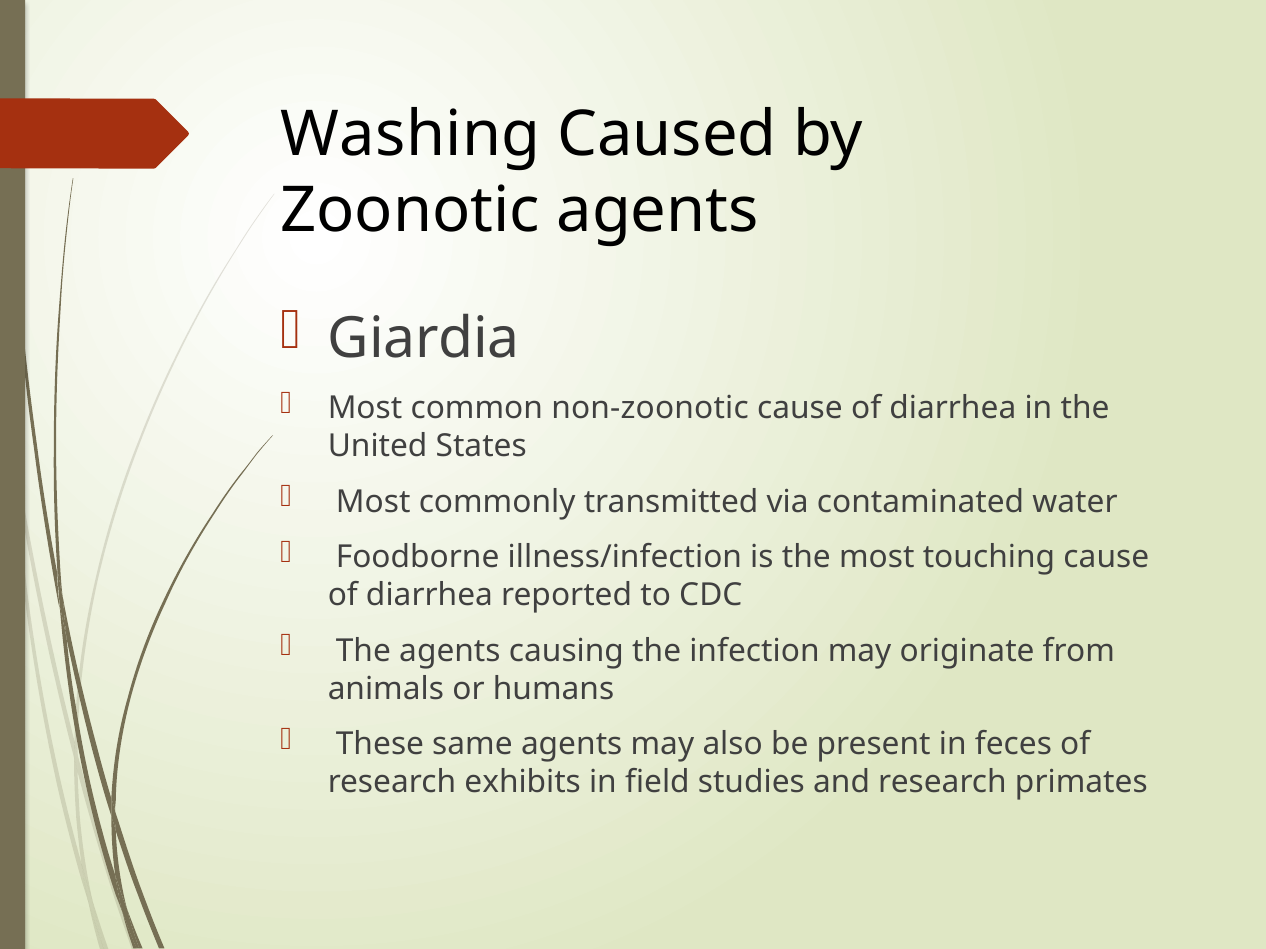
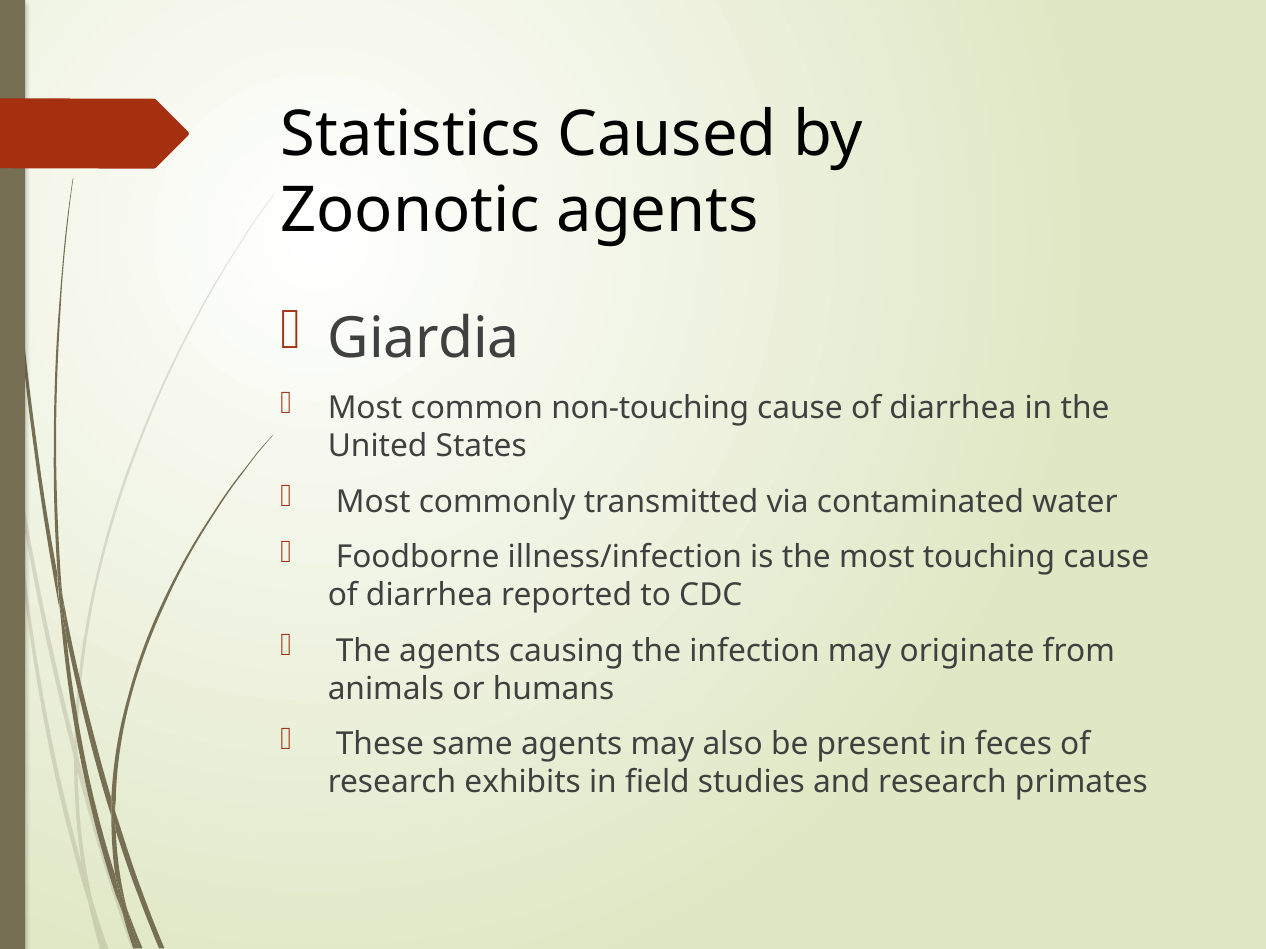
Washing: Washing -> Statistics (411, 135)
non-zoonotic: non-zoonotic -> non-touching (650, 408)
